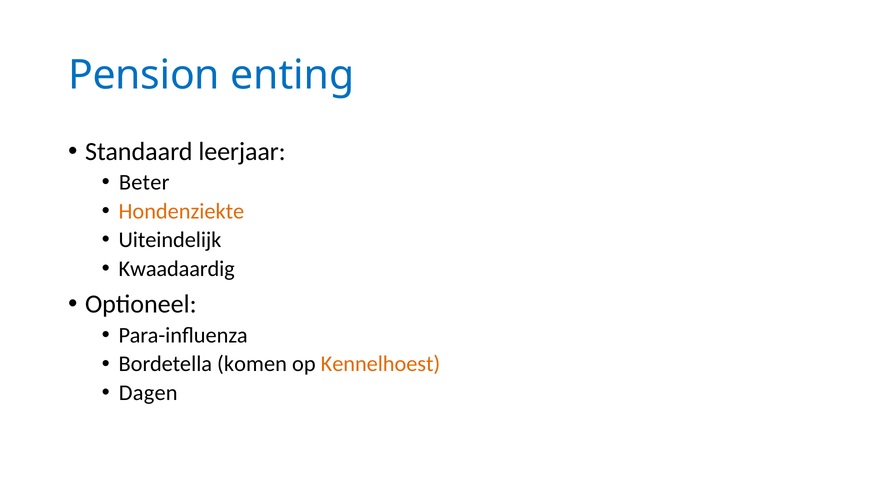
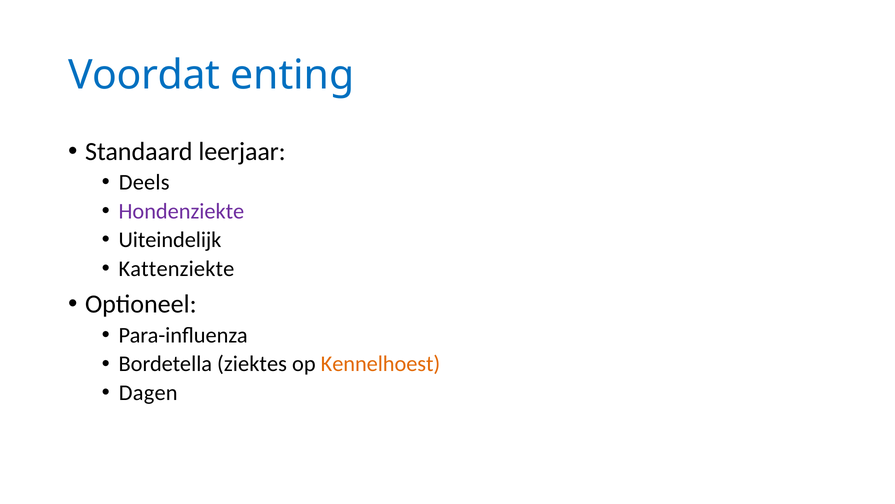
Pension: Pension -> Voordat (144, 75)
Beter: Beter -> Deels (144, 182)
Hondenziekte colour: orange -> purple (181, 211)
Kwaadaardig: Kwaadaardig -> Kattenziekte (176, 269)
komen: komen -> ziektes (252, 364)
